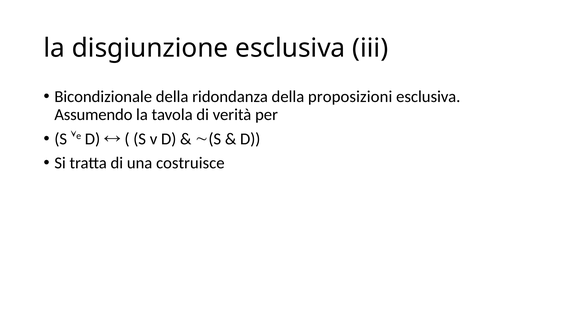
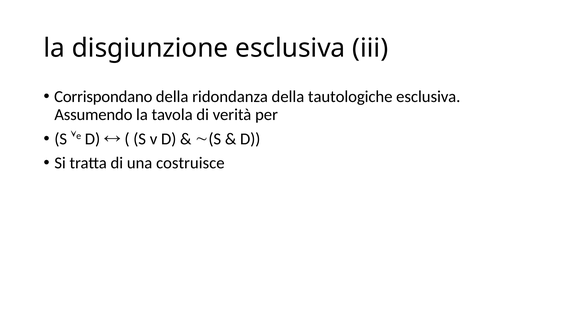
Bicondizionale: Bicondizionale -> Corrispondano (103, 97)
proposizioni: proposizioni -> tautologiche (350, 97)
